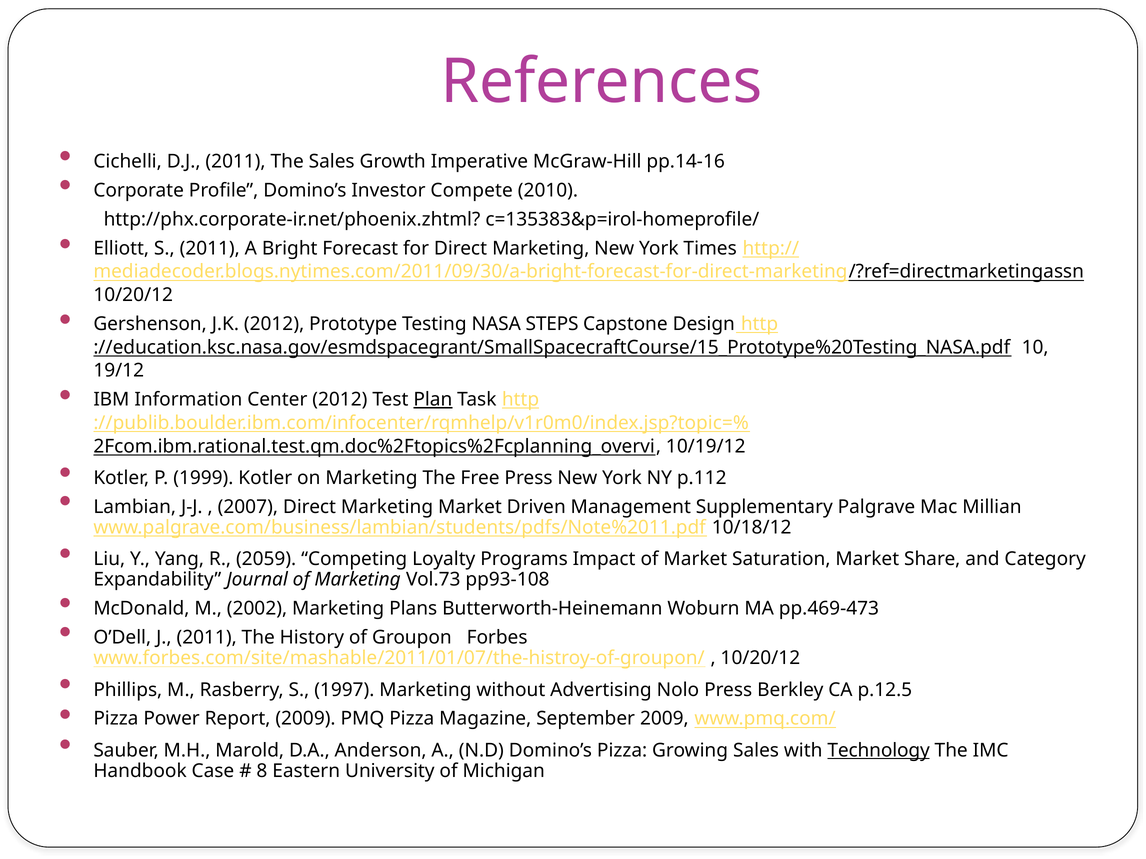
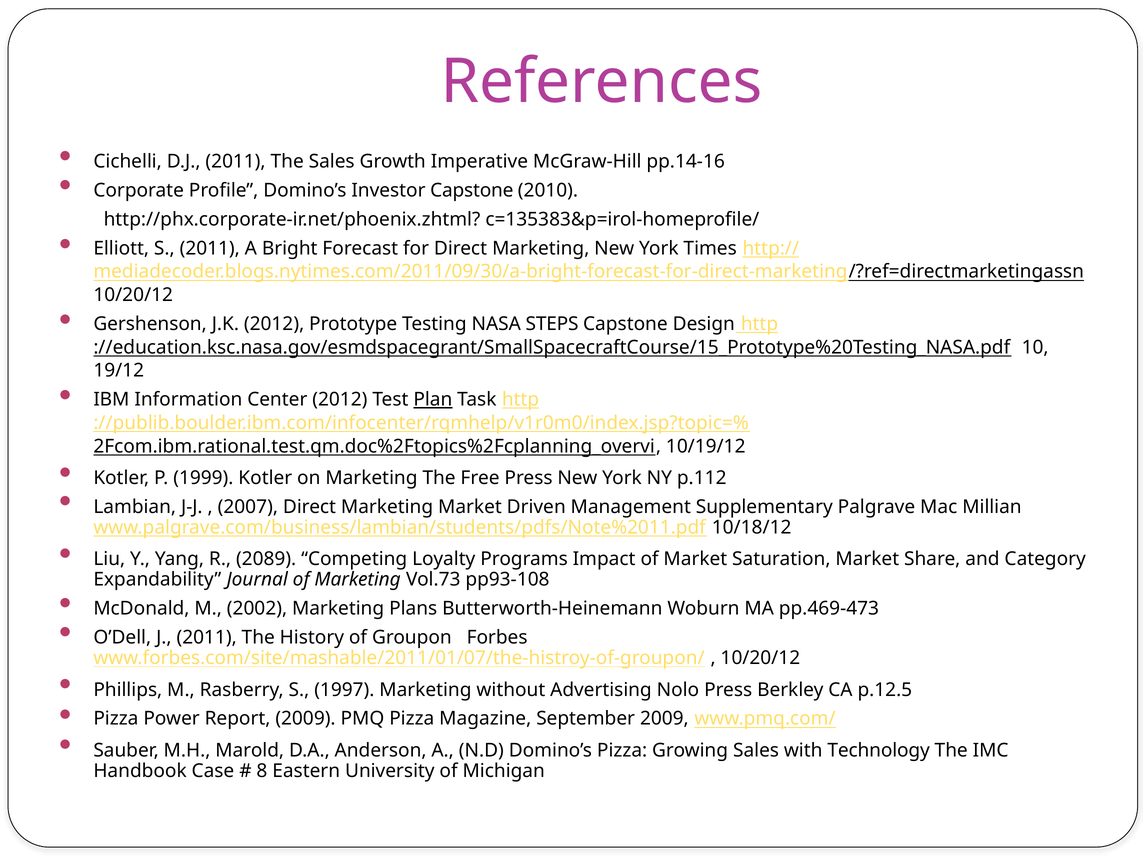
Investor Compete: Compete -> Capstone (472, 191)
2059: 2059 -> 2089 (266, 559)
Technology underline: present -> none (879, 751)
